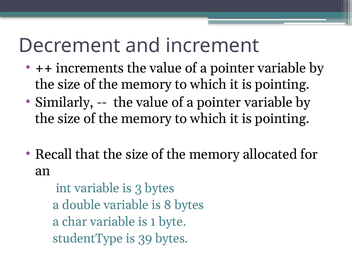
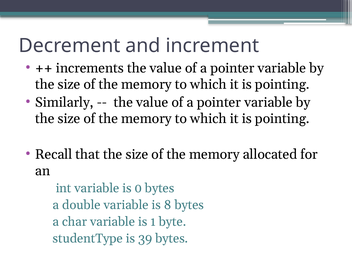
3: 3 -> 0 (138, 188)
